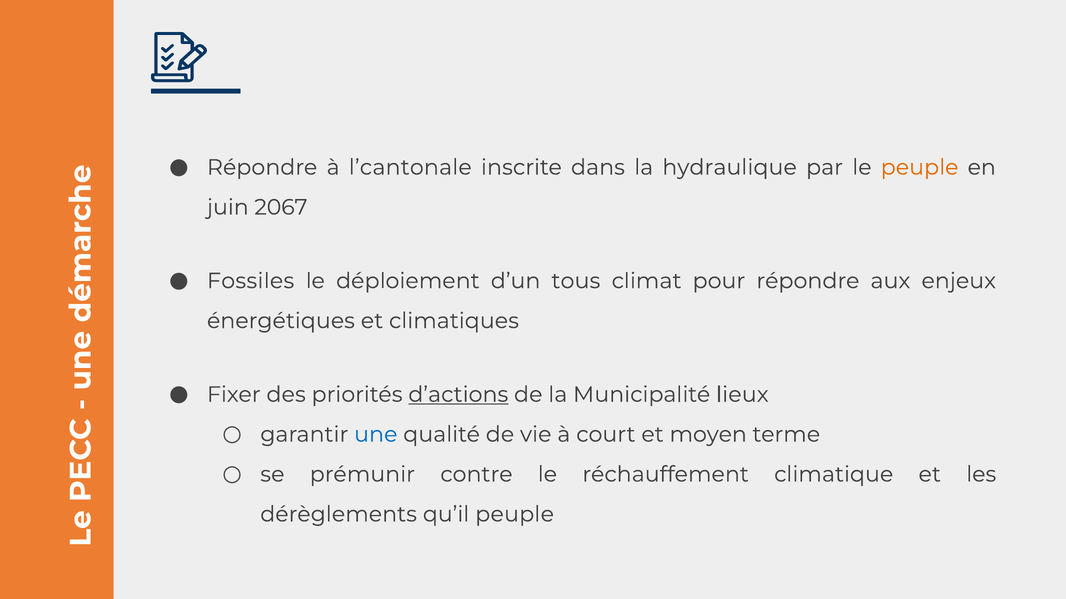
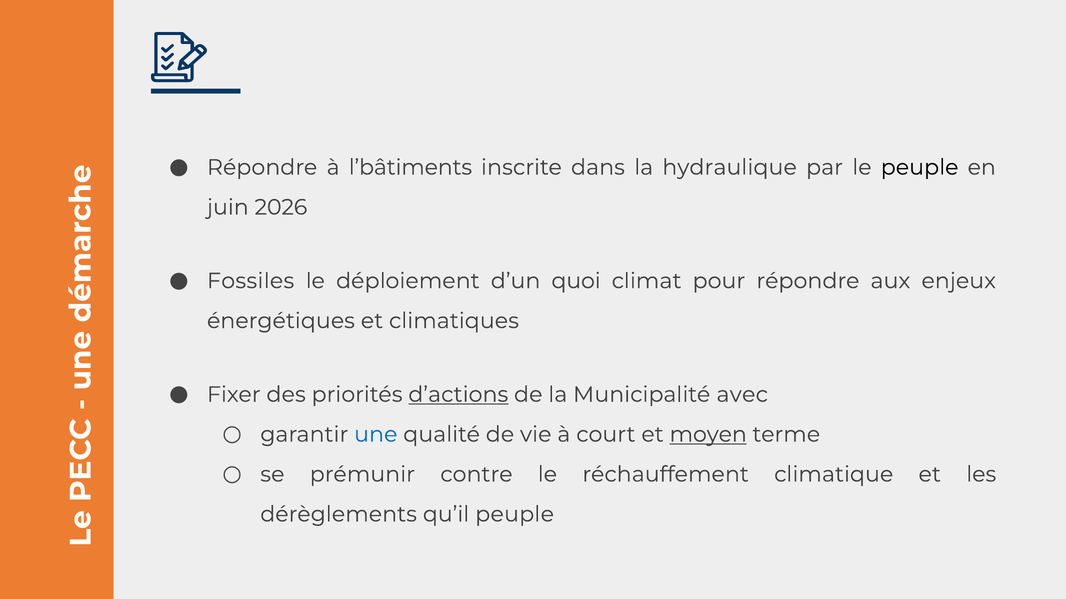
l’cantonale: l’cantonale -> l’bâtiments (410, 168)
peuple colour: orange -> black (920, 168)
2067: 2067 -> 2026 (281, 207)
tous: tous -> quoi (576, 281)
lieux: lieux -> avec (742, 395)
moyen underline: none -> present (708, 435)
